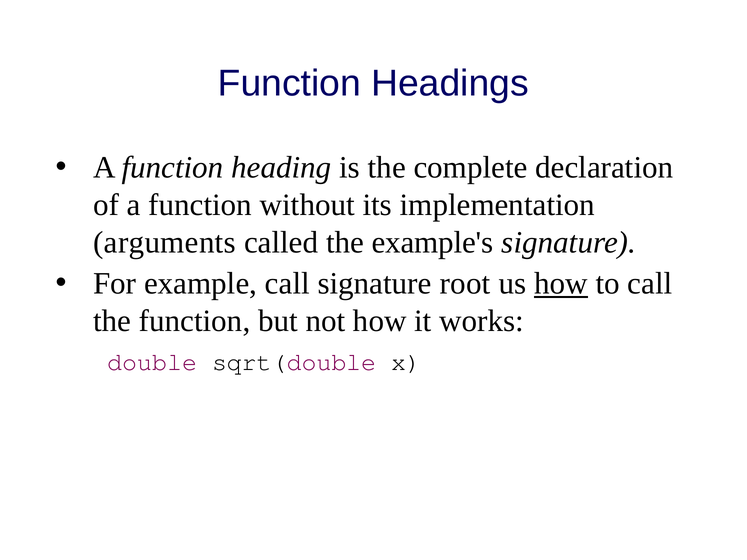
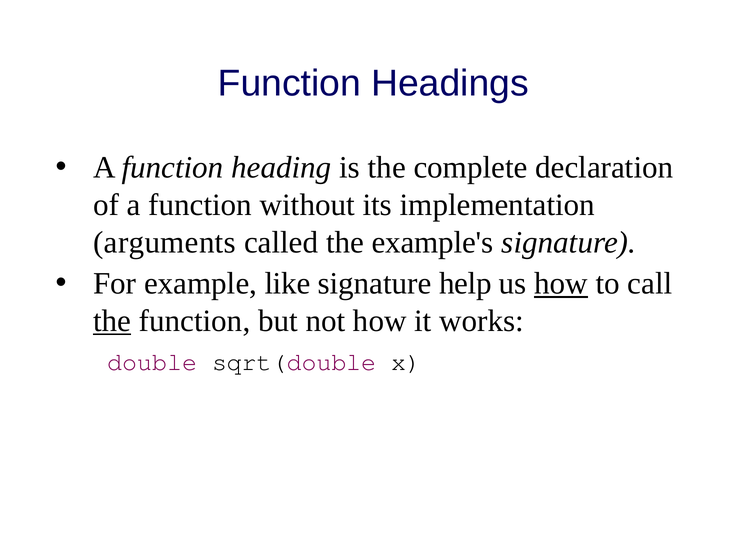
example call: call -> like (288, 284)
root: root -> help (465, 284)
the underline: none -> present (112, 321)
